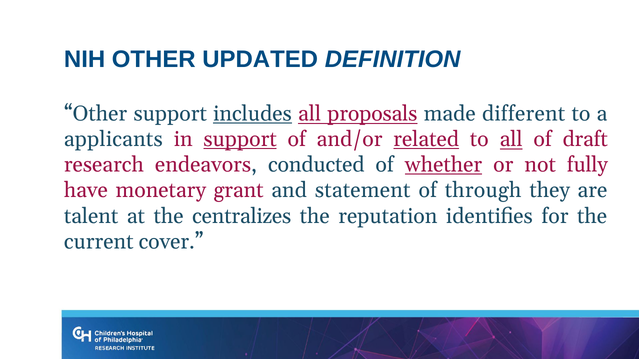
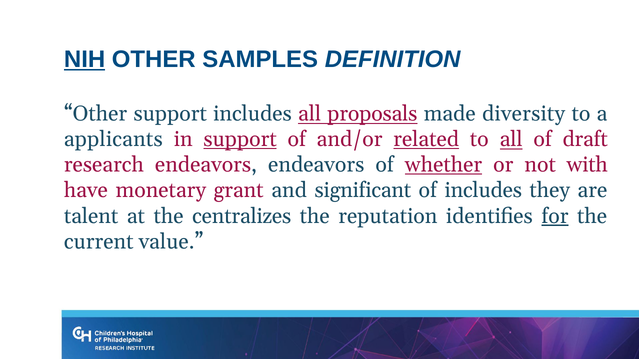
NIH underline: none -> present (85, 59)
UPDATED: UPDATED -> SAMPLES (260, 59)
includes underline: present -> none (252, 114)
different: different -> diversity (524, 114)
endeavors conducted: conducted -> endeavors (316, 165)
fully: fully -> with (587, 165)
statement: statement -> significant (363, 191)
of through: through -> includes (483, 191)
for underline: none -> present (555, 216)
cover: cover -> value (171, 242)
